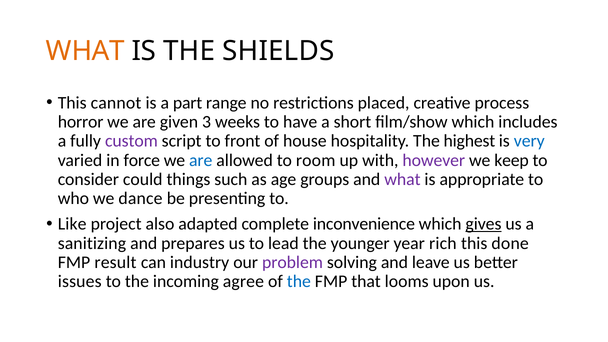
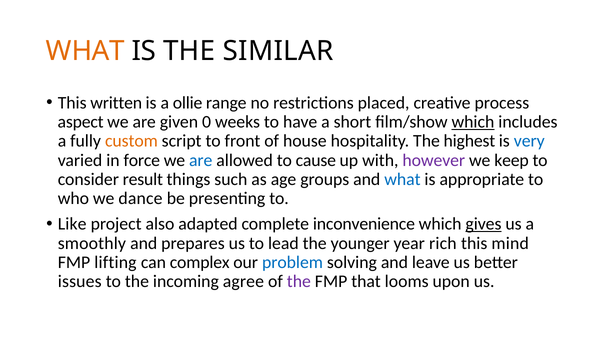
SHIELDS: SHIELDS -> SIMILAR (278, 51)
cannot: cannot -> written (116, 103)
part: part -> ollie (188, 103)
horror: horror -> aspect (81, 122)
3: 3 -> 0 (207, 122)
which underline: none -> present (473, 122)
custom colour: purple -> orange (131, 141)
room: room -> cause (316, 160)
could: could -> result (143, 179)
what colour: purple -> blue (402, 179)
sanitizing: sanitizing -> smoothly (92, 243)
done: done -> mind (510, 243)
result: result -> lifting (115, 262)
industry: industry -> complex (200, 262)
problem colour: purple -> blue (292, 262)
the colour: blue -> purple (299, 282)
